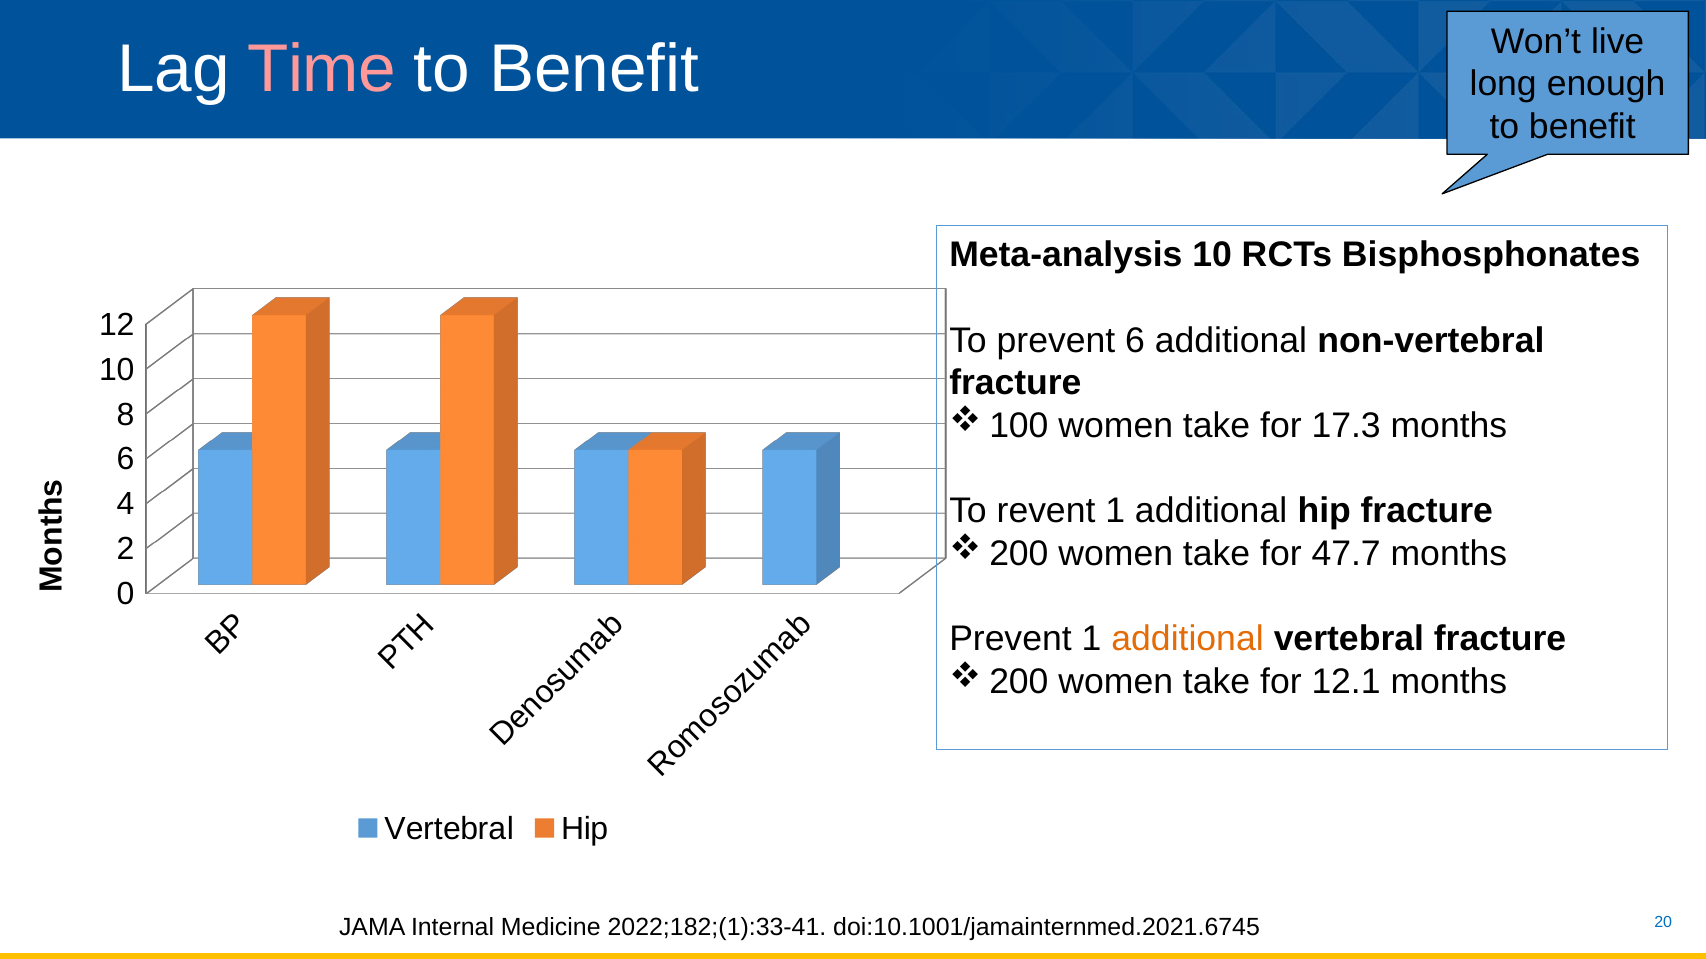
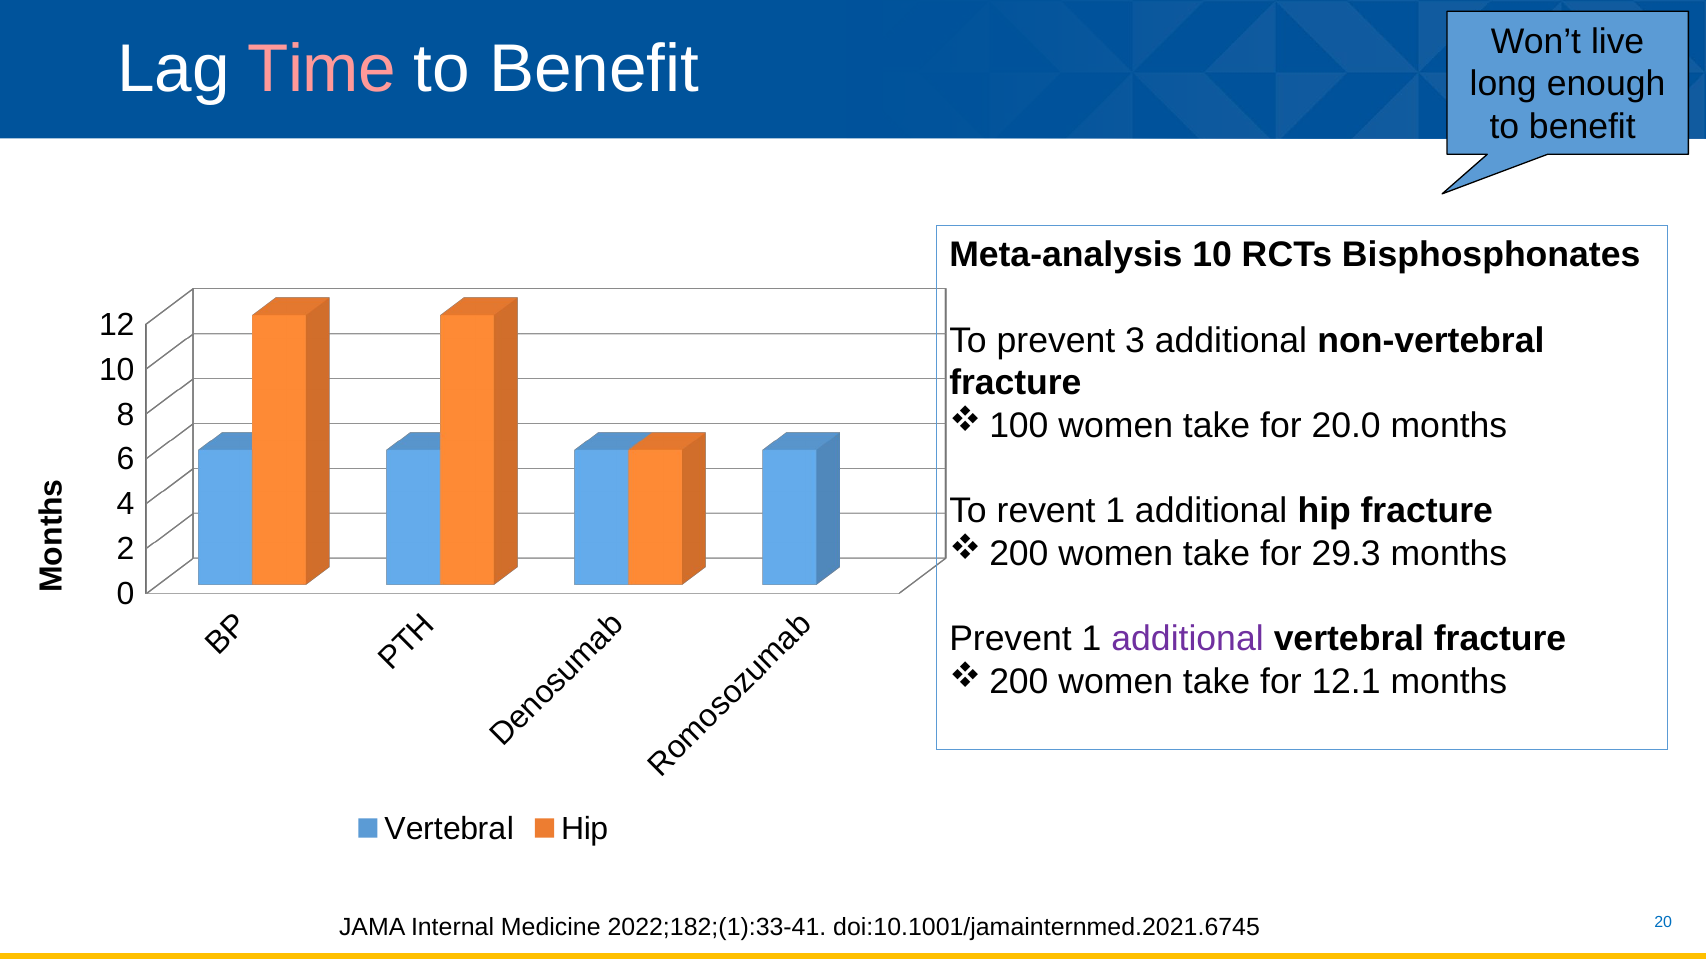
prevent 6: 6 -> 3 (1135, 341)
17.3: 17.3 -> 20.0 (1346, 426)
47.7: 47.7 -> 29.3 (1346, 554)
additional colour: orange -> purple (1188, 639)
